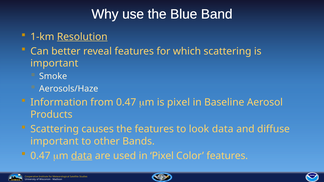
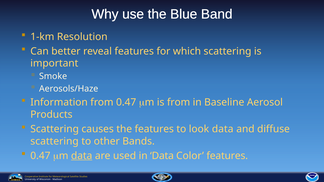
Resolution underline: present -> none (82, 37)
is pixel: pixel -> from (179, 103)
important: important -> scattering (55, 141)
in Pixel: Pixel -> Data (162, 156)
